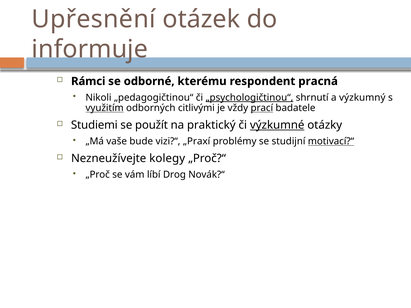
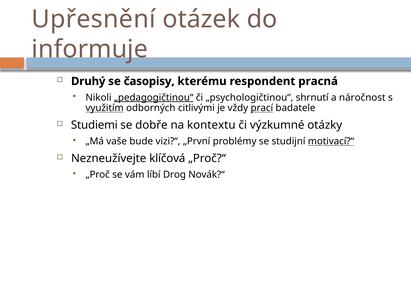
Rámci: Rámci -> Druhý (88, 81)
odborné: odborné -> časopisy (149, 81)
„pedagogičtinou“ underline: none -> present (154, 98)
„psychologičtinou“ underline: present -> none (249, 98)
výzkumný: výzkumný -> náročnost (362, 98)
použít: použít -> dobře (151, 125)
praktický: praktický -> kontextu (211, 125)
výzkumné underline: present -> none (277, 125)
„Praxí: „Praxí -> „První (197, 141)
kolegy: kolegy -> klíčová (167, 159)
